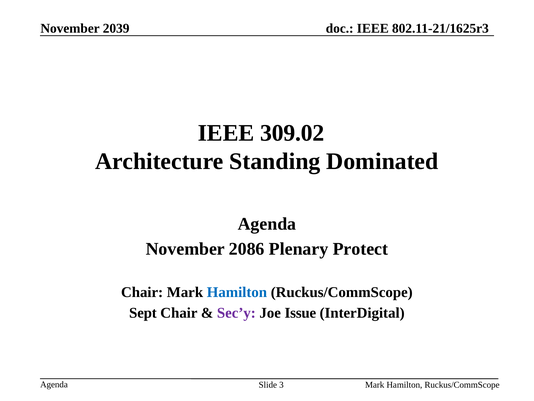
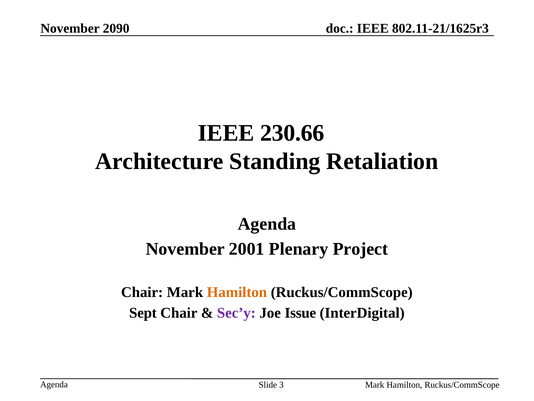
2039: 2039 -> 2090 (116, 28)
309.02: 309.02 -> 230.66 (292, 133)
Dominated: Dominated -> Retaliation (382, 161)
2086: 2086 -> 2001 (247, 249)
Protect: Protect -> Project (360, 249)
Hamilton colour: blue -> orange (237, 292)
